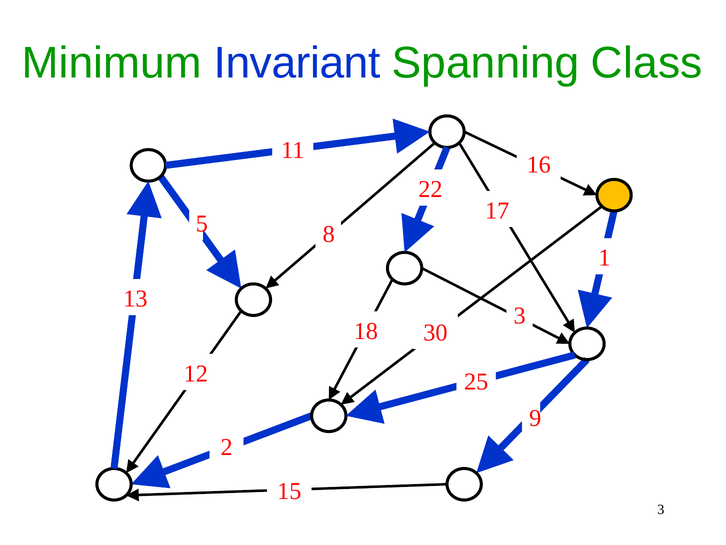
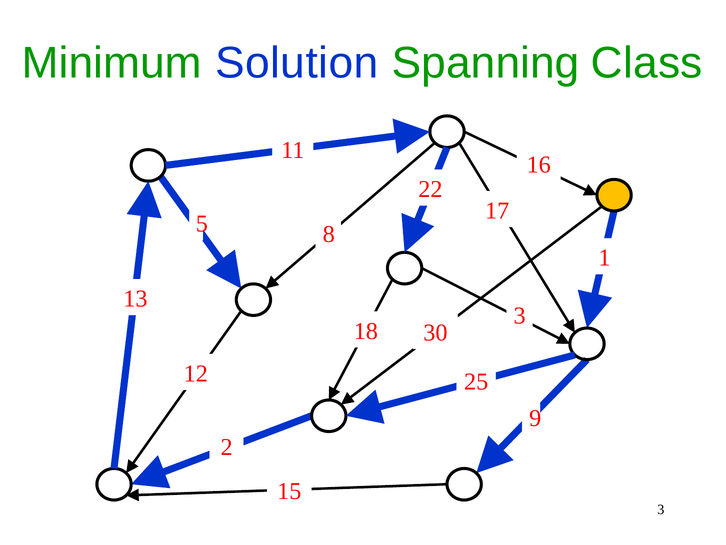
Invariant: Invariant -> Solution (297, 63)
